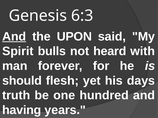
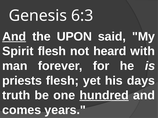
Spirit bulls: bulls -> flesh (52, 51)
should: should -> priests (22, 81)
hundred underline: none -> present (104, 96)
having: having -> comes (22, 110)
